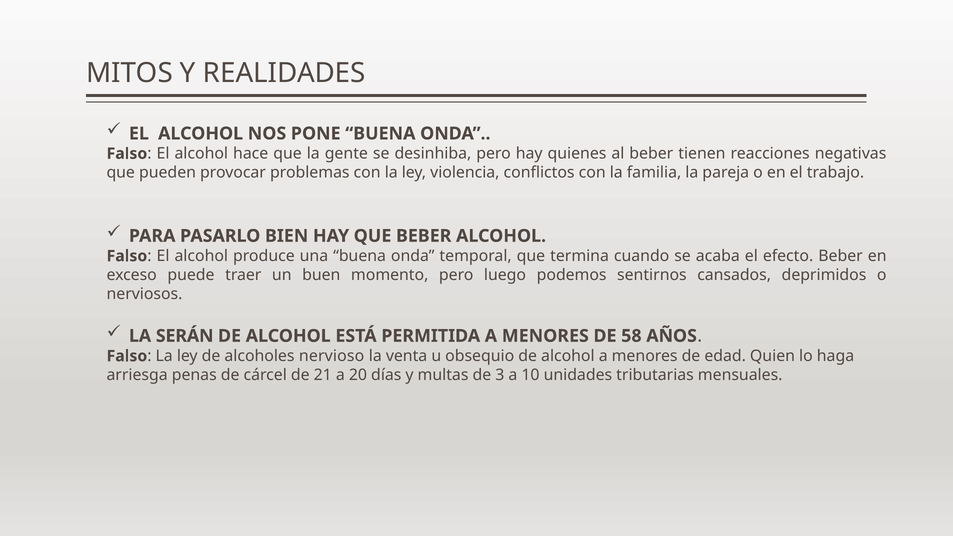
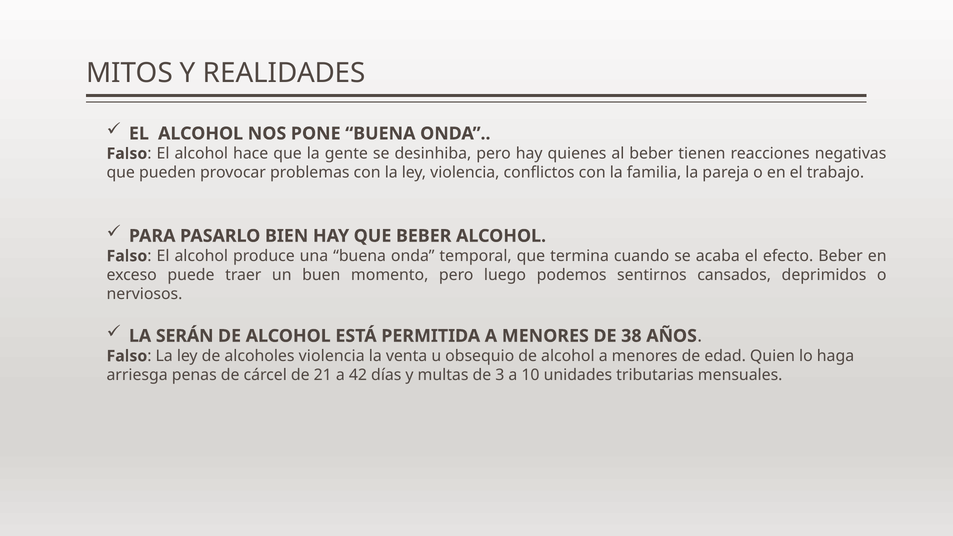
58: 58 -> 38 (631, 336)
alcoholes nervioso: nervioso -> violencia (332, 356)
20: 20 -> 42 (358, 375)
